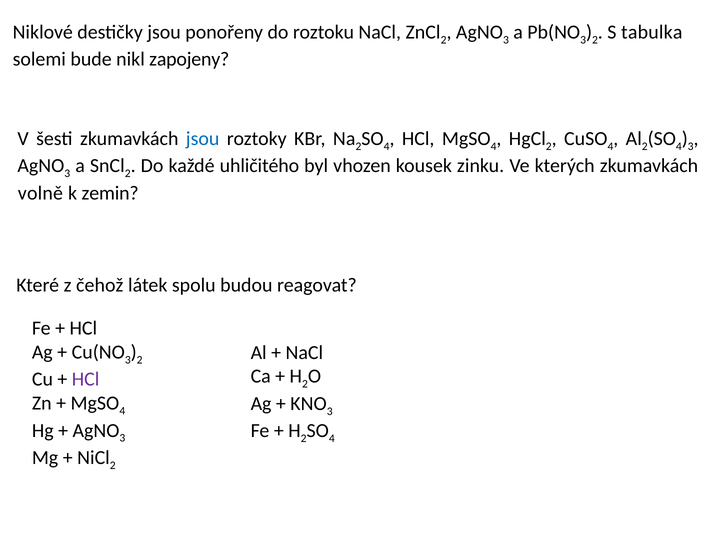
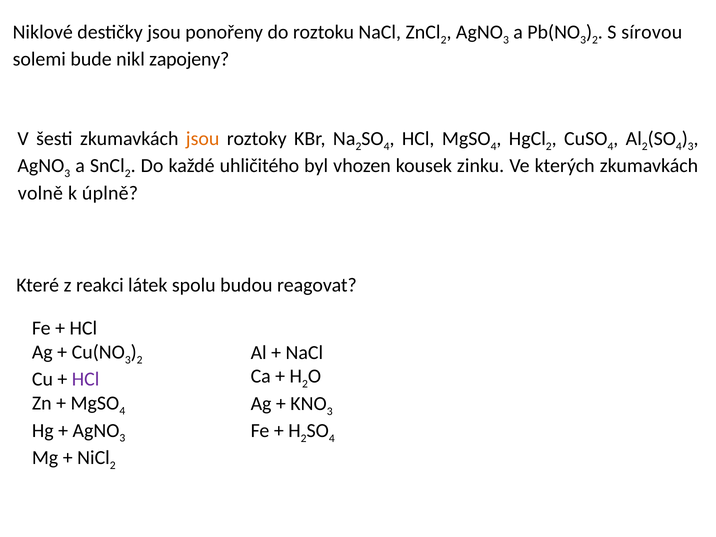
tabulka: tabulka -> sírovou (652, 32)
jsou colour: blue -> orange (203, 139)
zemin: zemin -> úplně (110, 193)
čehož: čehož -> reakci (100, 285)
